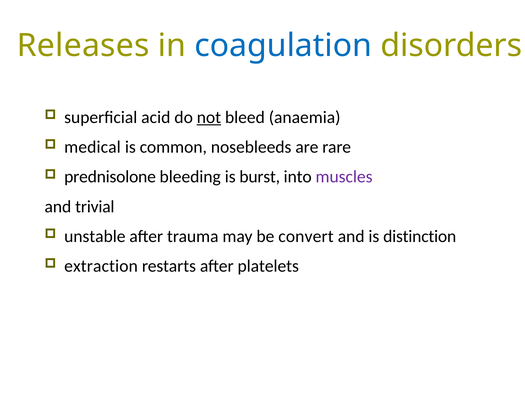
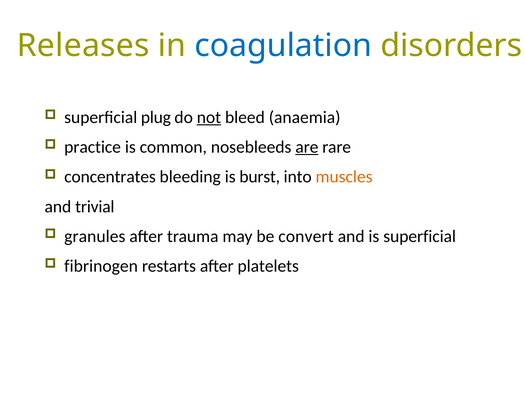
acid: acid -> plug (156, 117)
medical: medical -> practice (93, 147)
are underline: none -> present (307, 147)
prednisolone: prednisolone -> concentrates (110, 177)
muscles colour: purple -> orange (344, 177)
unstable: unstable -> granules (95, 236)
is distinction: distinction -> superficial (420, 236)
extraction: extraction -> fibrinogen (101, 266)
